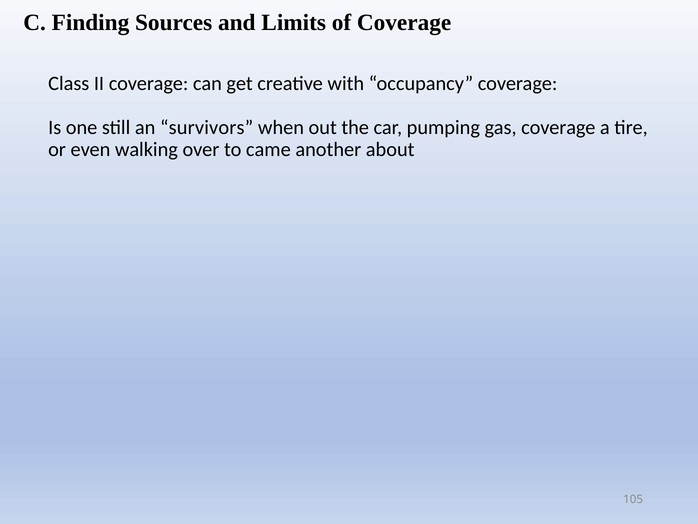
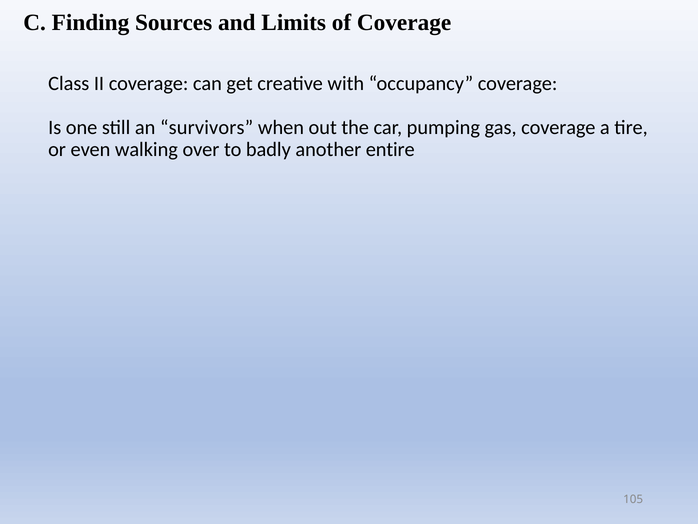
came: came -> badly (268, 150)
about: about -> entire (390, 150)
